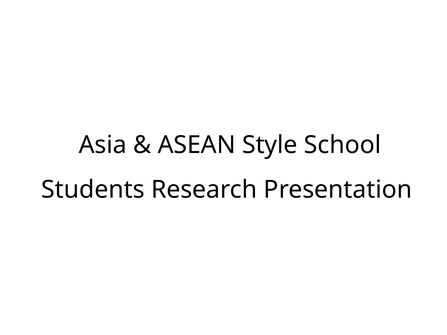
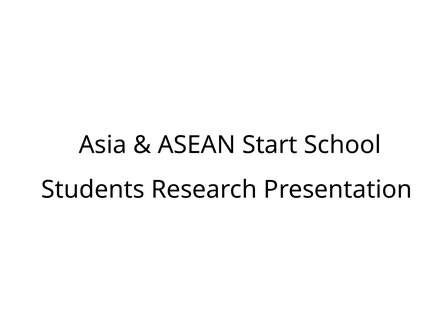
Style: Style -> Start (270, 145)
